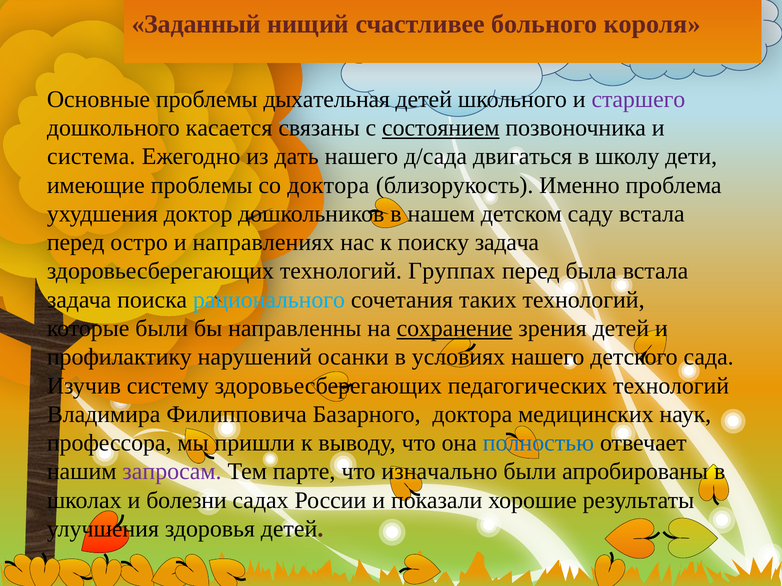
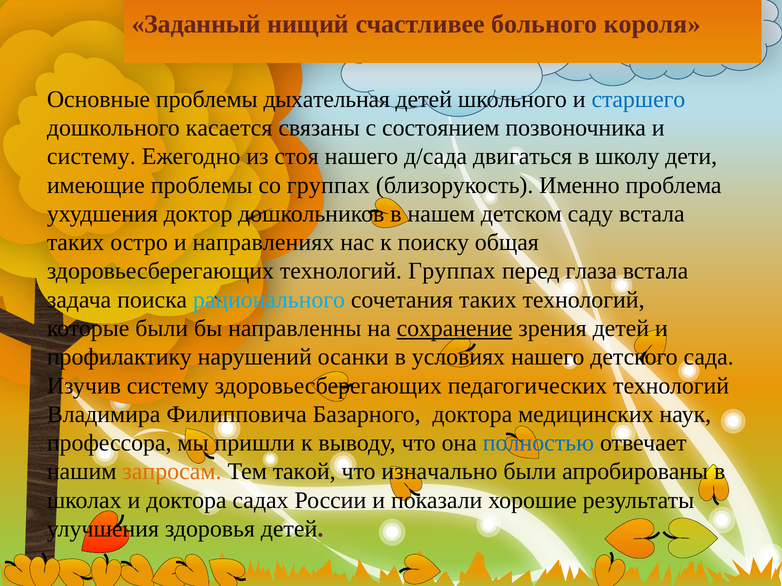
старшего colour: purple -> blue (638, 99)
состоянием underline: present -> none (441, 128)
система: система -> систему (91, 157)
дать: дать -> стоя (297, 157)
со доктора: доктора -> группах (328, 185)
перед: перед -> таких (76, 243)
поиску задача: задача -> общая (507, 243)
была: была -> глаза (591, 271)
запросам colour: purple -> orange (172, 472)
парте: парте -> такой (304, 472)
и болезни: болезни -> доктора (186, 501)
